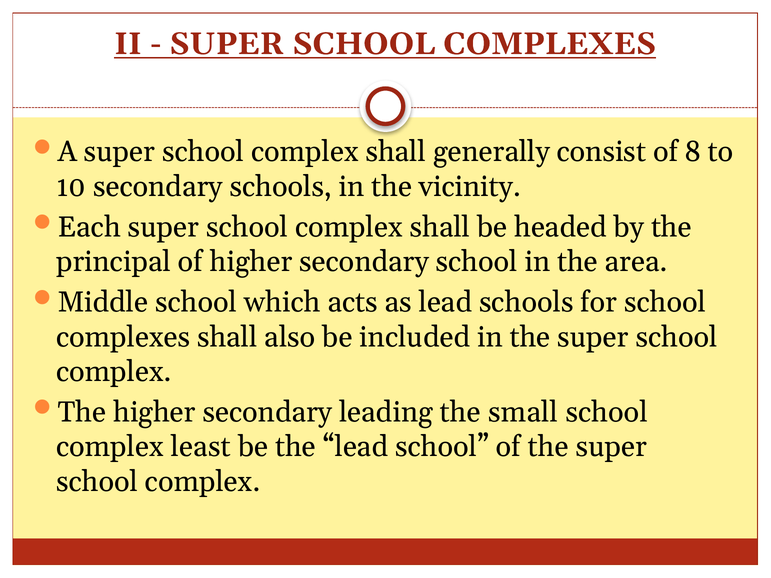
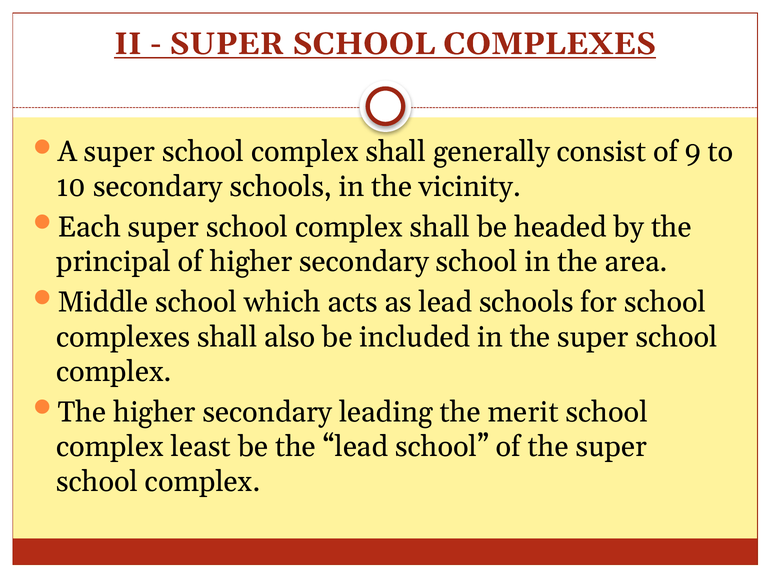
8: 8 -> 9 (693, 152)
small: small -> merit (523, 412)
